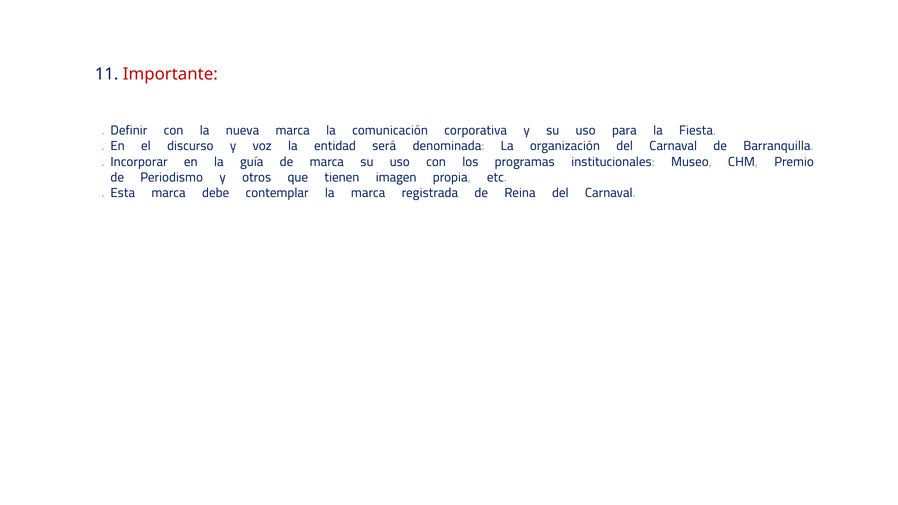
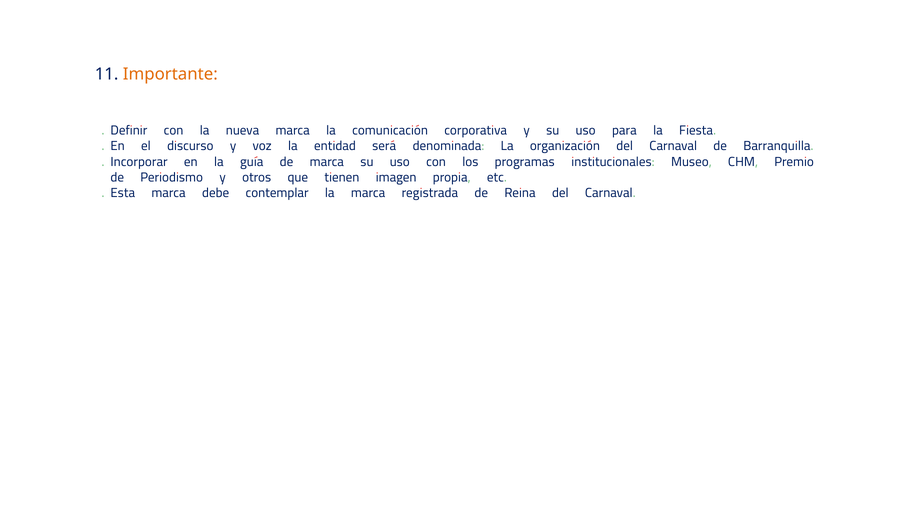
Importante colour: red -> orange (170, 74)
